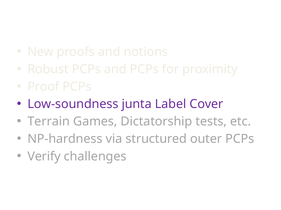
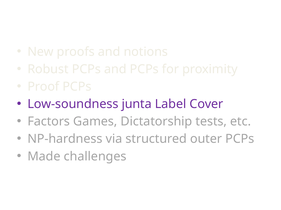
Terrain: Terrain -> Factors (49, 122)
Verify: Verify -> Made (44, 157)
